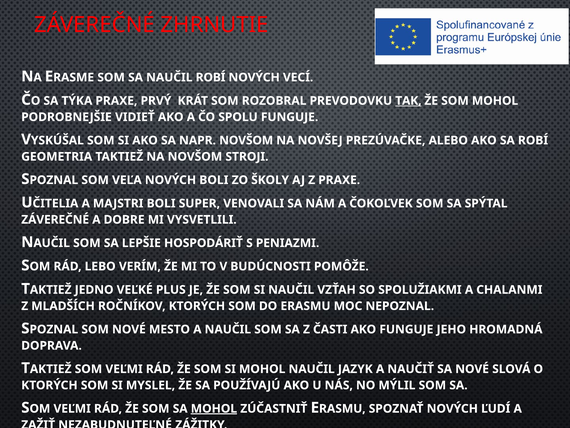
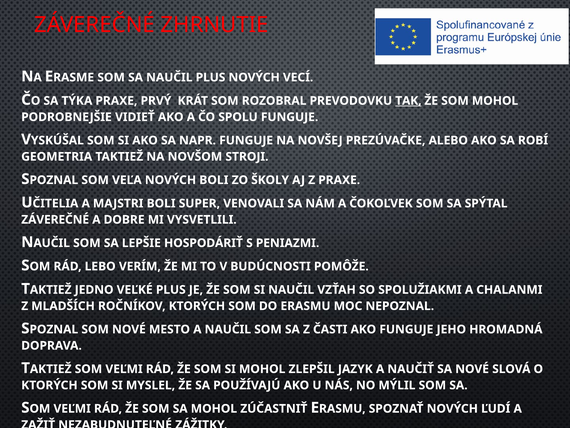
NAUČIL ROBÍ: ROBÍ -> PLUS (211, 77)
NAPR NOVŠOM: NOVŠOM -> FUNGUJE (246, 140)
MOHOL NAUČIL: NAUČIL -> ZLEPŠIL (312, 369)
MOHOL underline: present -> none (214, 408)
